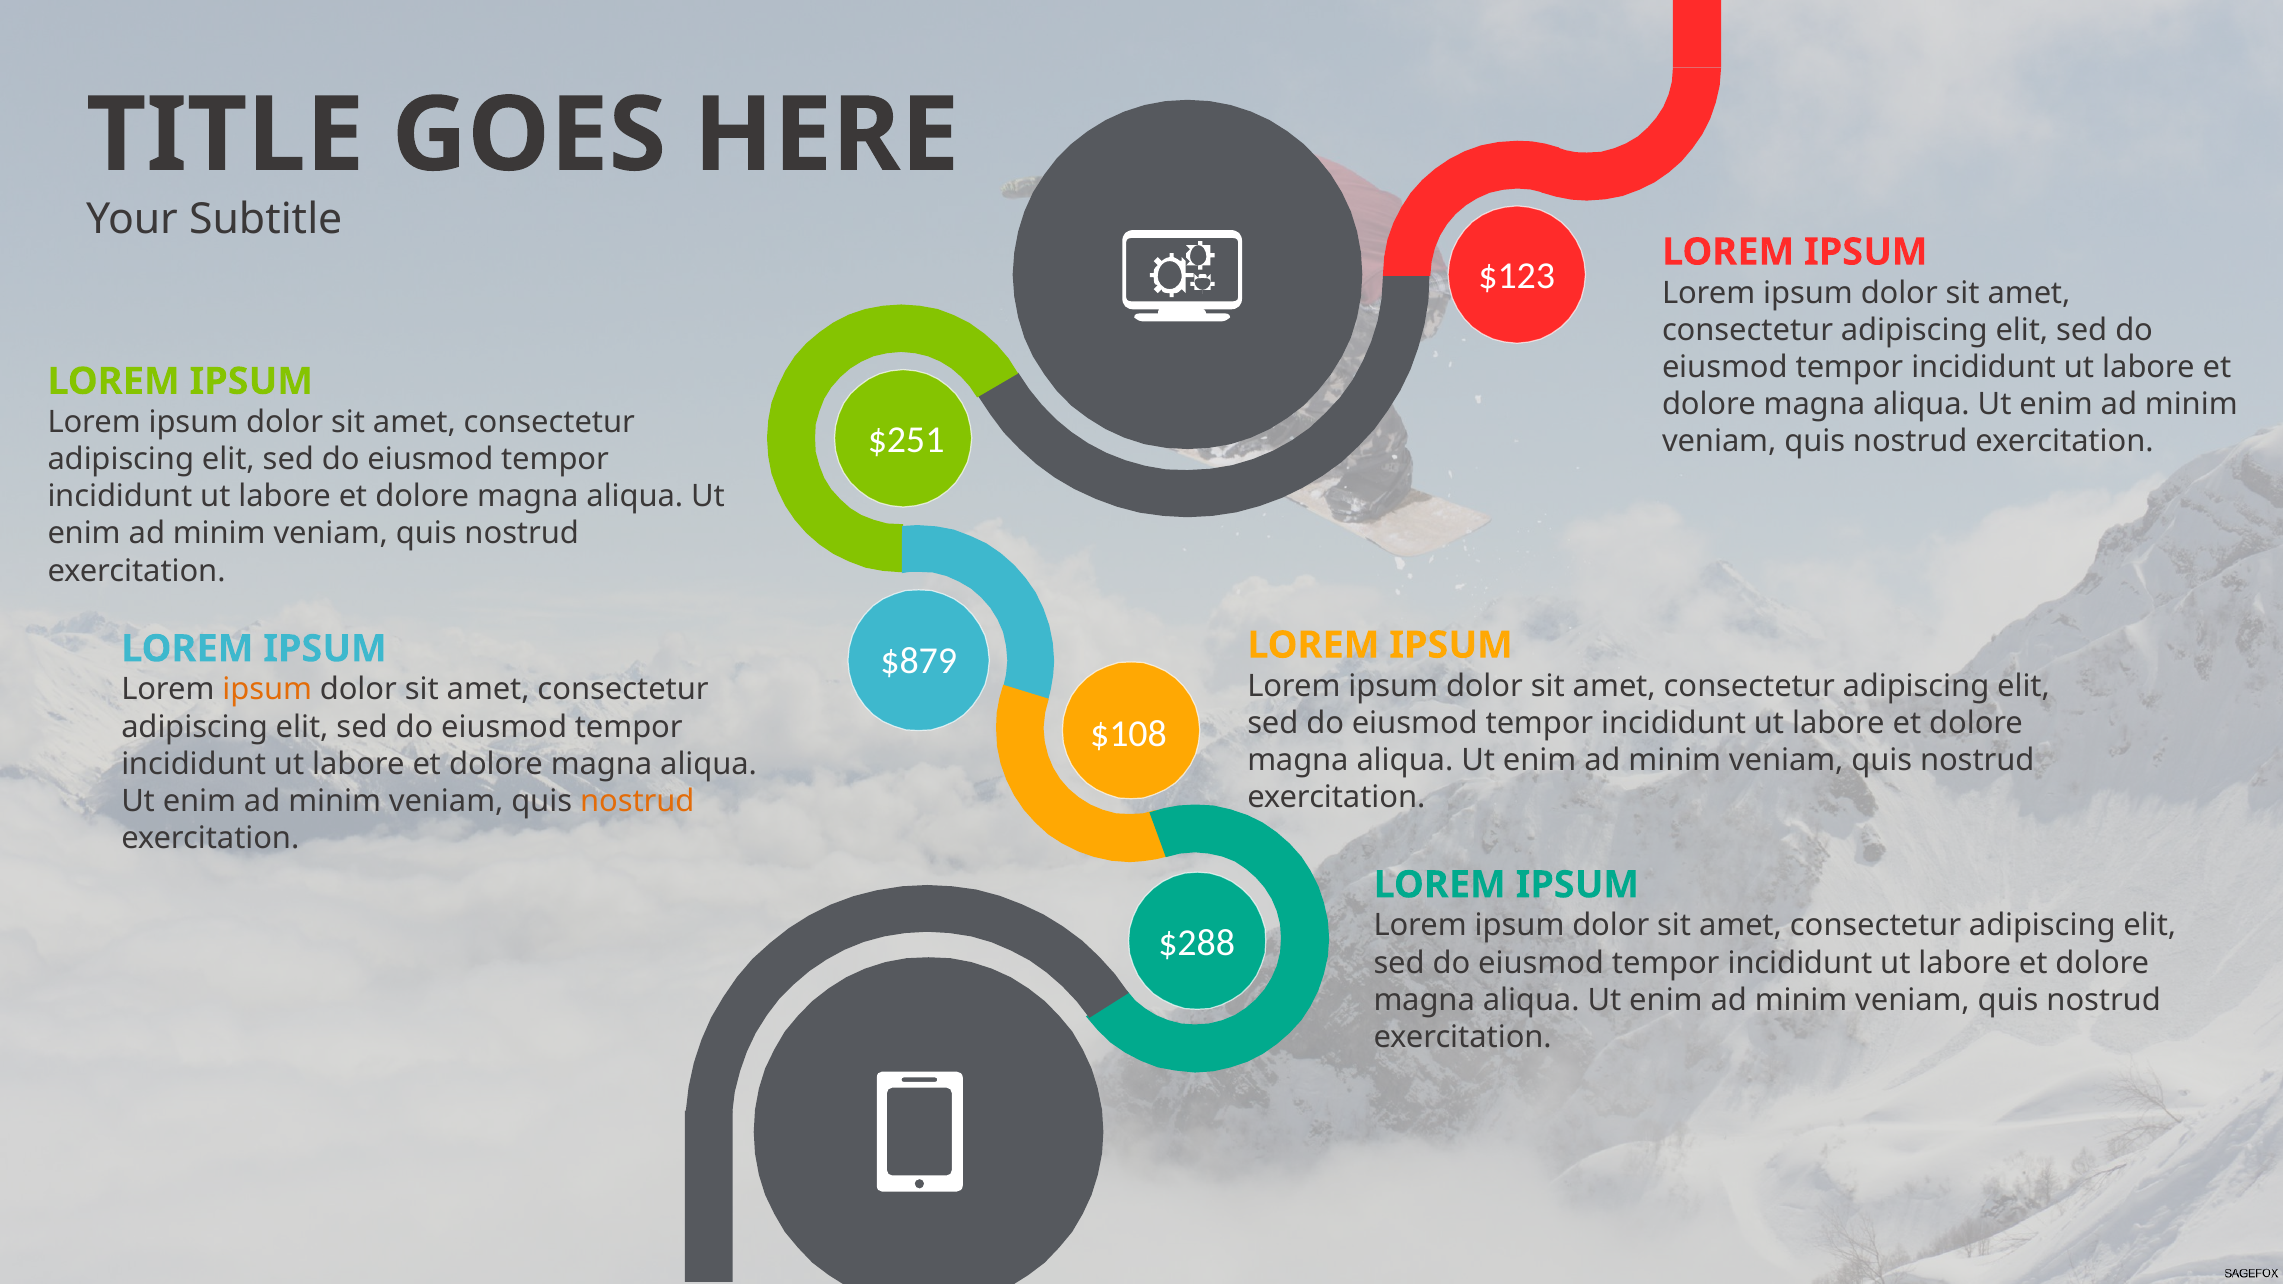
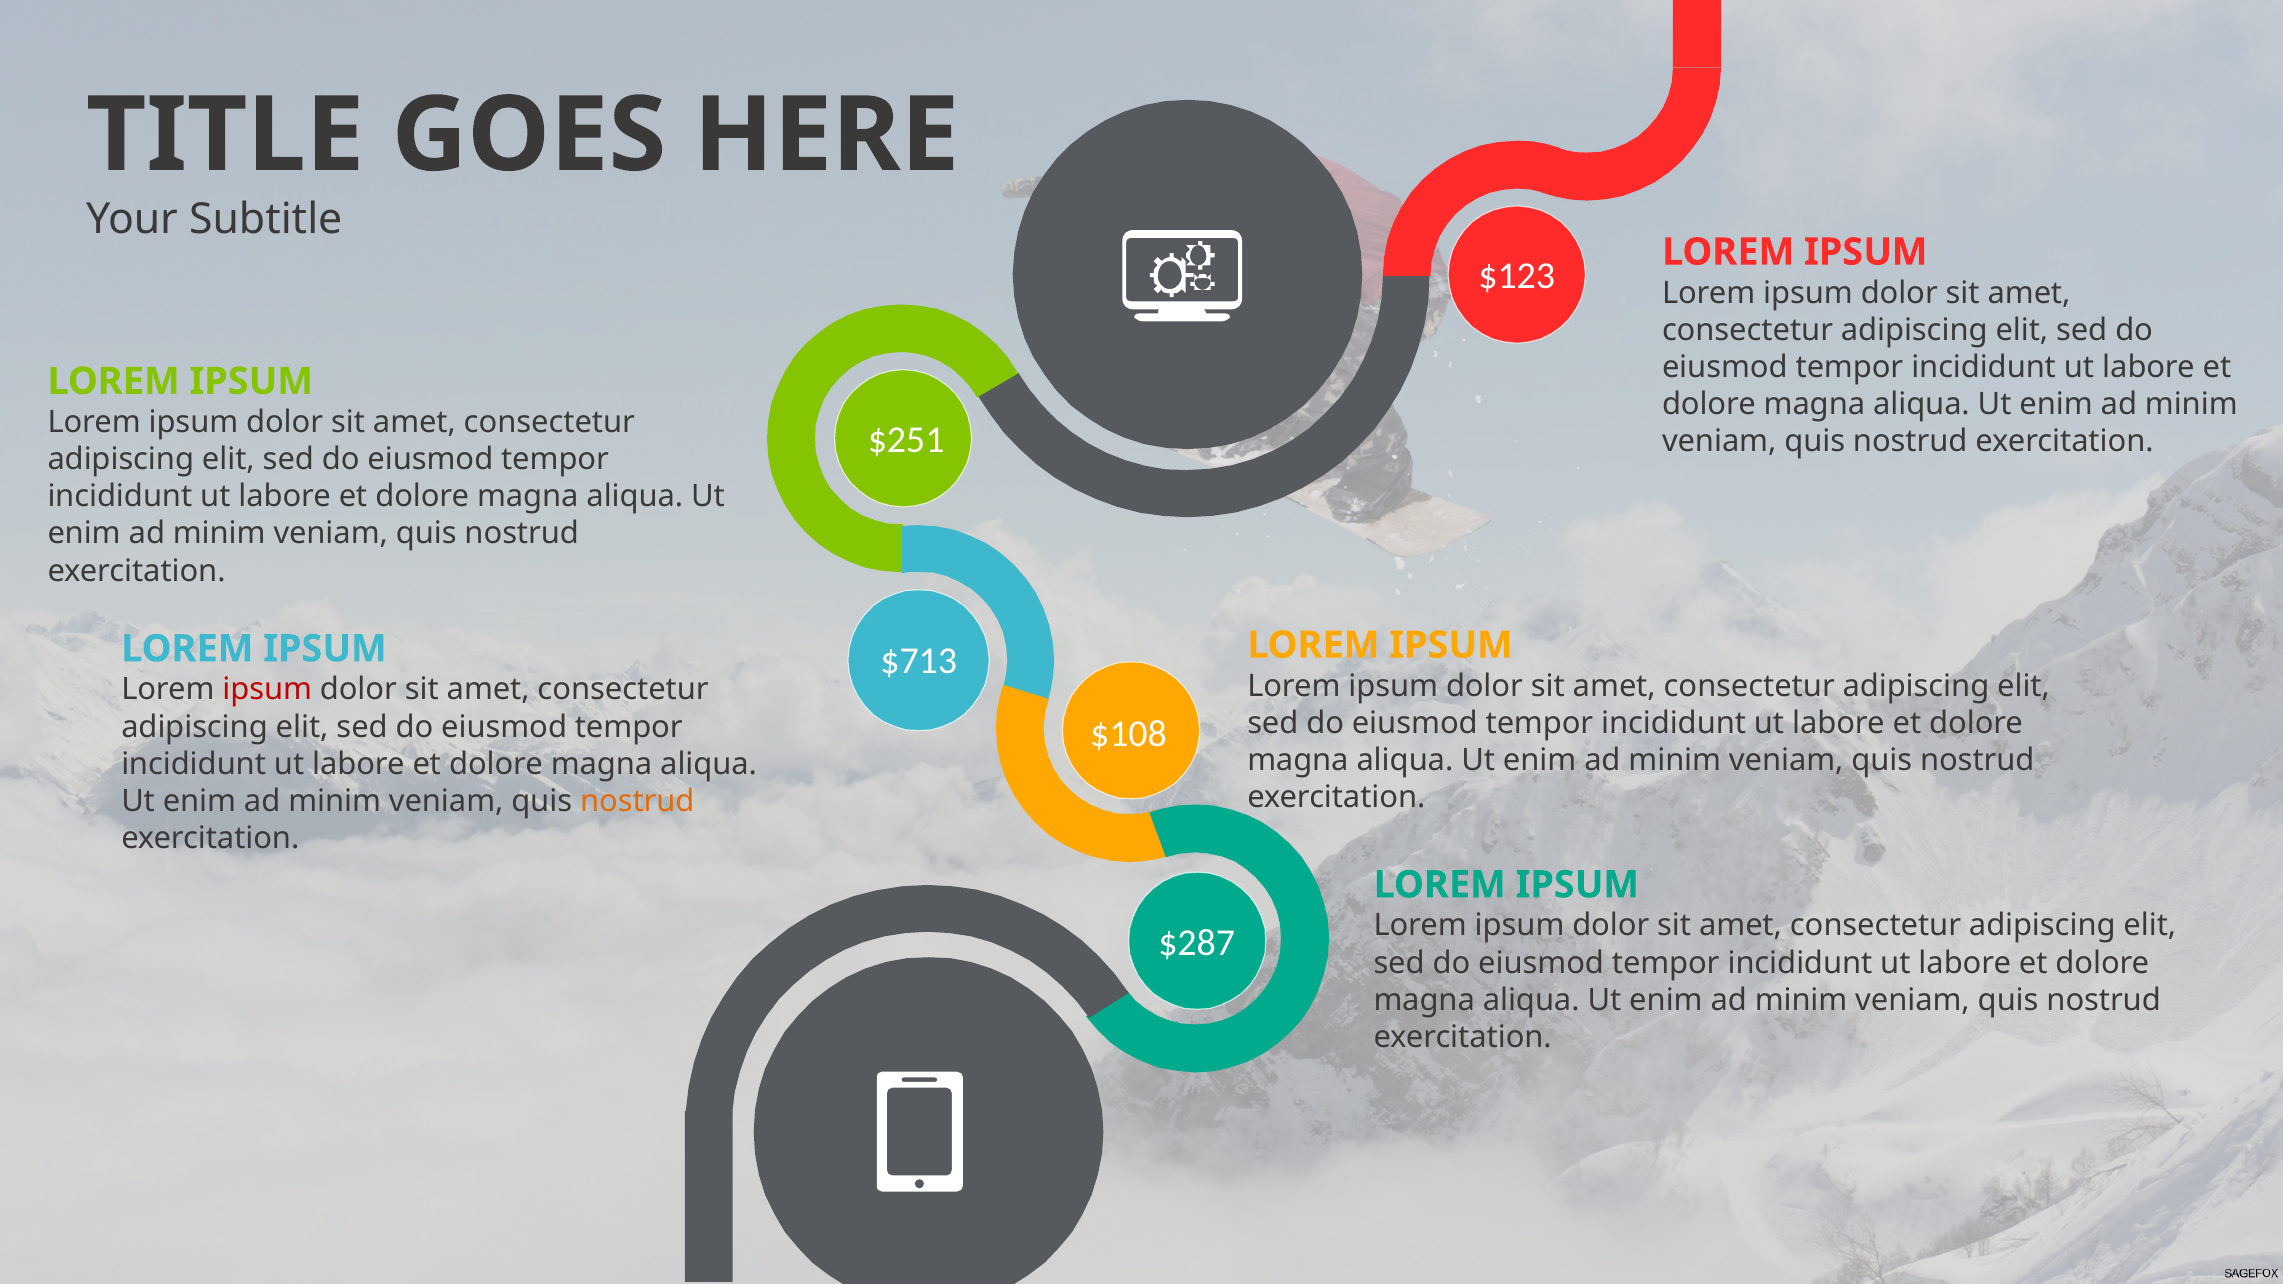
$879: $879 -> $713 (919, 661)
ipsum colour: orange -> red (267, 690)
$288: $288 -> $287 (1197, 943)
